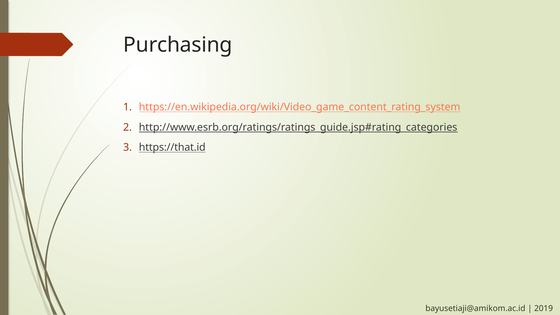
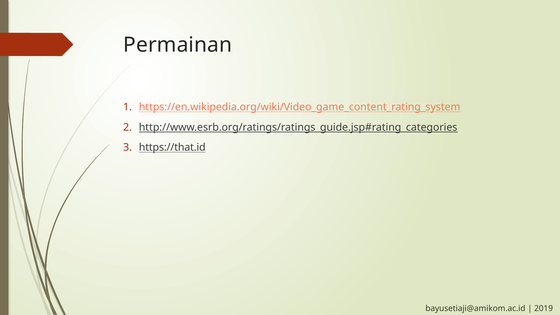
Purchasing: Purchasing -> Permainan (178, 45)
